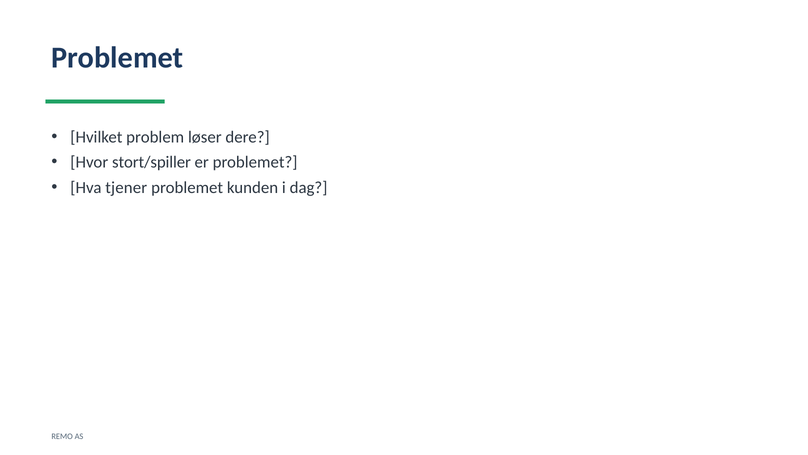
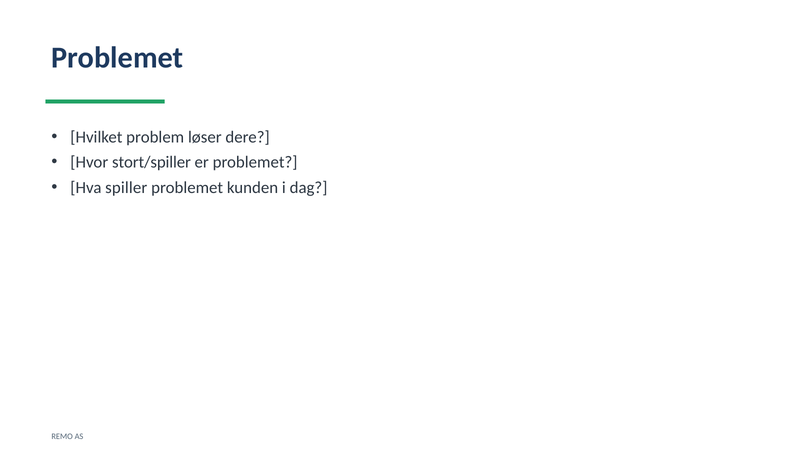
tjener: tjener -> spiller (126, 187)
